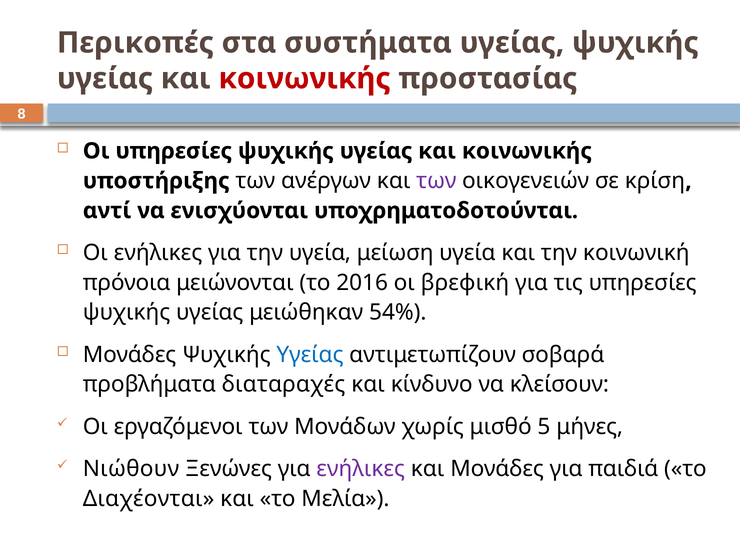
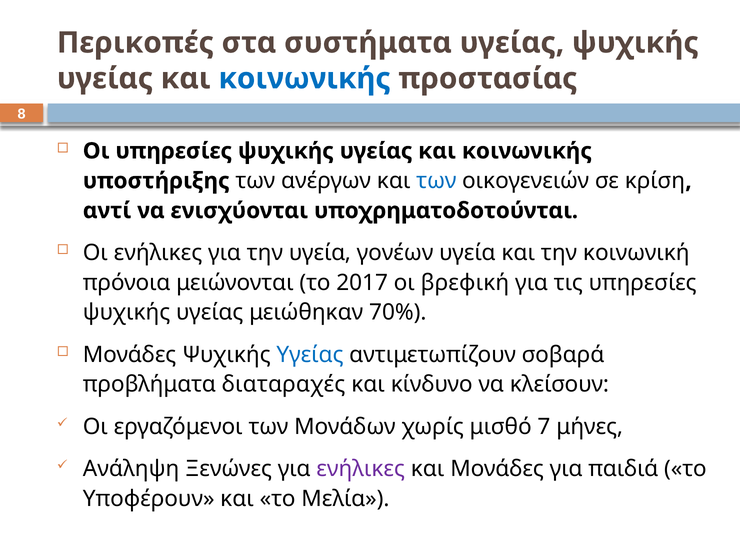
κοινωνικής colour: red -> blue (305, 79)
των colour: purple -> blue (436, 181)
μείωση: μείωση -> γονέων (395, 253)
2016: 2016 -> 2017 (362, 283)
54%: 54% -> 70% (398, 312)
5: 5 -> 7 (544, 427)
Νιώθουν: Νιώθουν -> Ανάληψη (131, 469)
Διαχέονται: Διαχέονται -> Υποφέρουν (149, 499)
